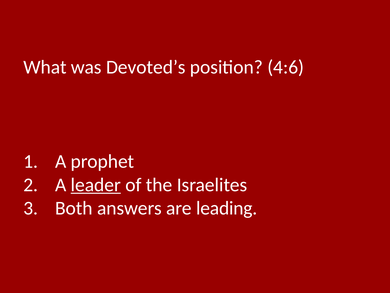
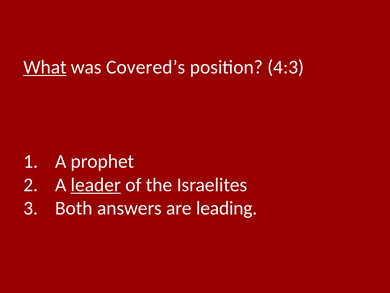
What underline: none -> present (45, 67)
Devoted’s: Devoted’s -> Covered’s (146, 67)
4:6: 4:6 -> 4:3 (286, 67)
